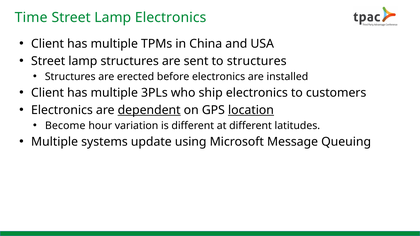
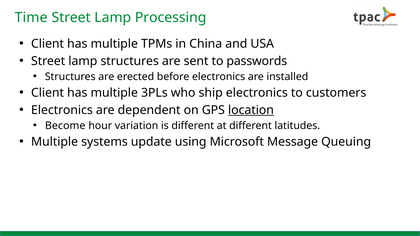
Lamp Electronics: Electronics -> Processing (171, 18)
to structures: structures -> passwords (257, 61)
dependent underline: present -> none (149, 110)
